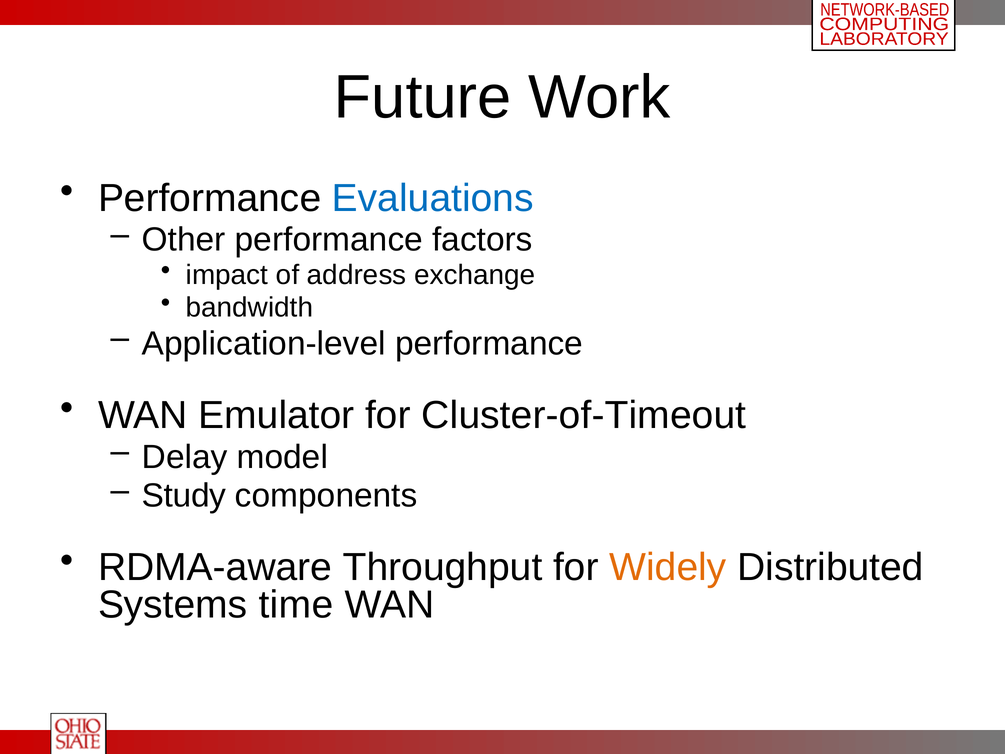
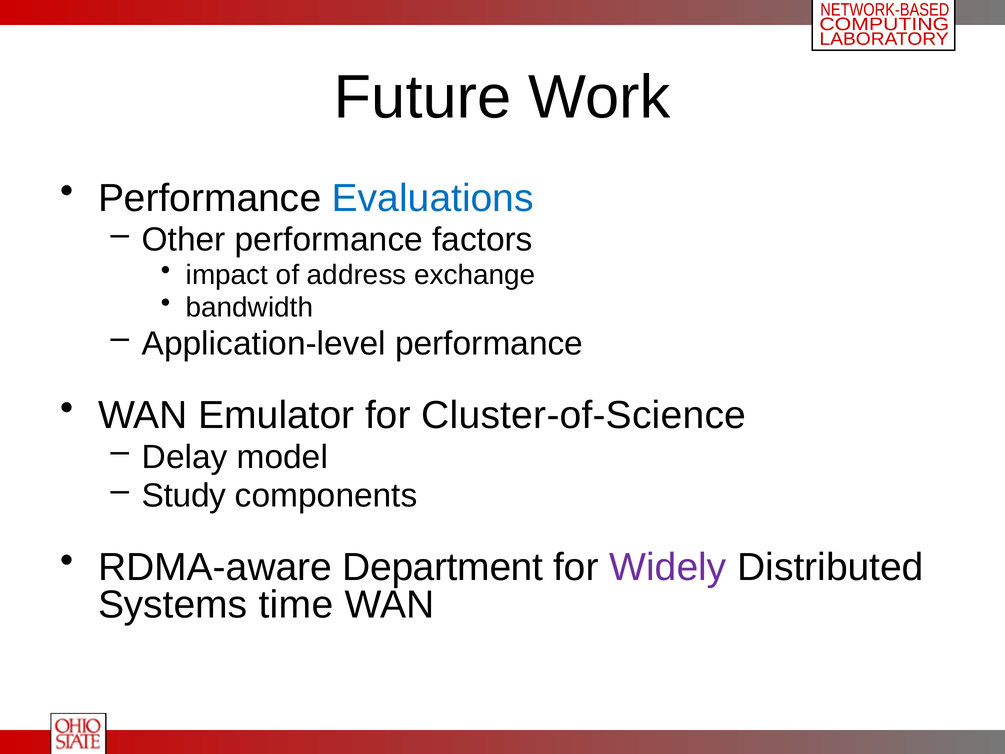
Cluster-of-Timeout: Cluster-of-Timeout -> Cluster-of-Science (584, 415)
Throughput: Throughput -> Department (443, 567)
Widely colour: orange -> purple (668, 567)
